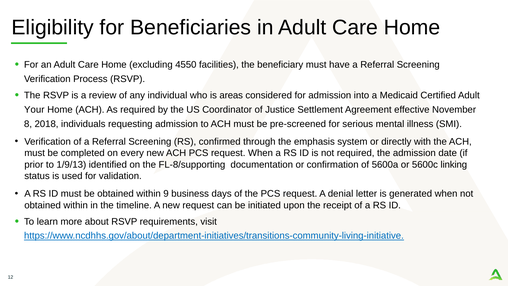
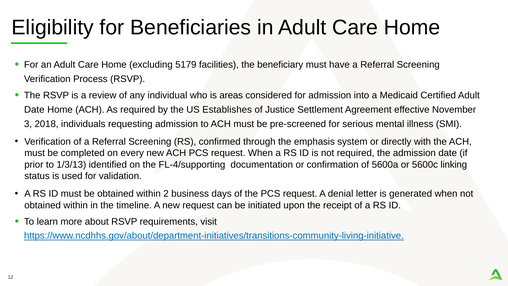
4550: 4550 -> 5179 (186, 65)
Your: Your -> Date (34, 110)
Coordinator: Coordinator -> Establishes (227, 110)
8: 8 -> 3 (28, 124)
1/9/13: 1/9/13 -> 1/3/13 (71, 164)
FL-8/supporting: FL-8/supporting -> FL-4/supporting (192, 164)
9: 9 -> 2 (166, 194)
